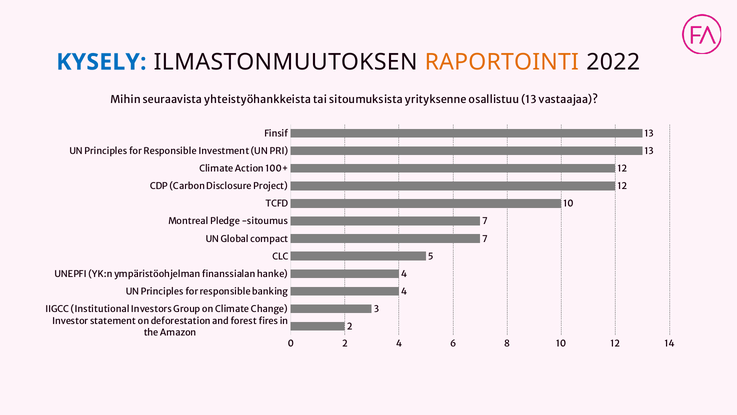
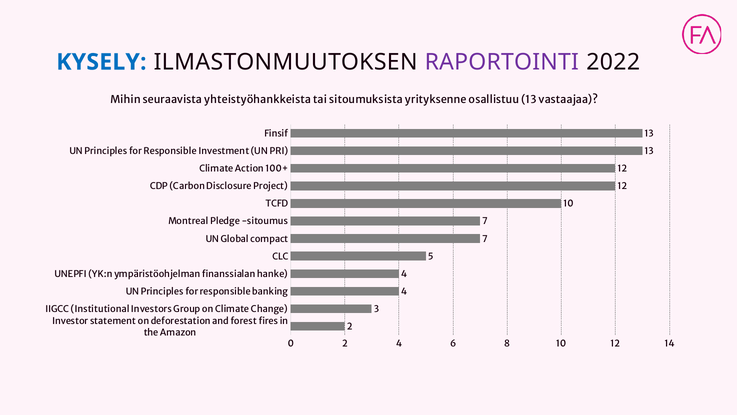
RAPORTOINTI colour: orange -> purple (502, 62)
